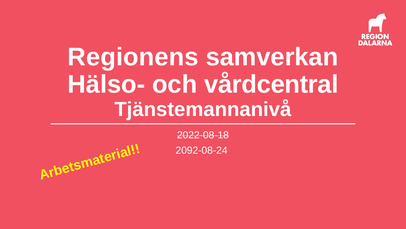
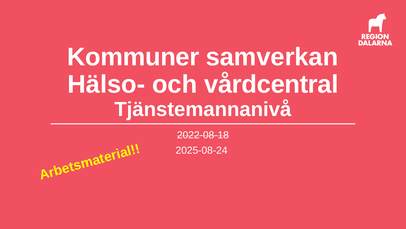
Regionens: Regionens -> Kommuner (133, 57)
2092-08-24: 2092-08-24 -> 2025-08-24 (202, 150)
